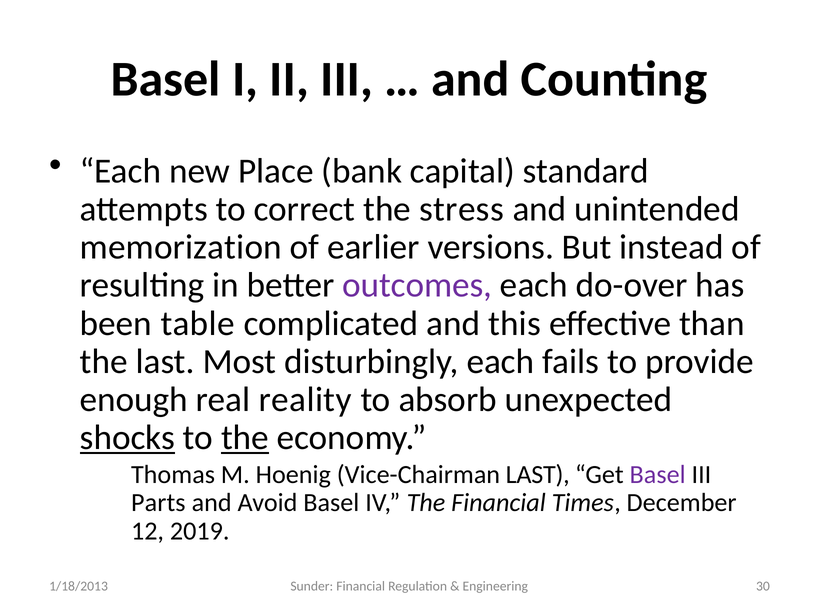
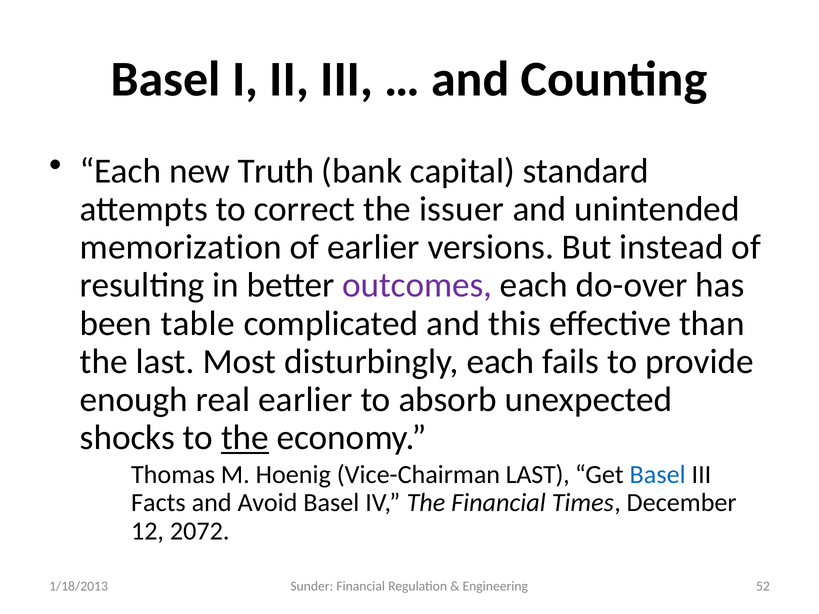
Place: Place -> Truth (276, 171)
stress: stress -> issuer (462, 209)
real reality: reality -> earlier (305, 400)
shocks underline: present -> none (127, 438)
Basel colour: purple -> blue (658, 475)
Parts: Parts -> Facts (158, 503)
2019: 2019 -> 2072 (200, 531)
30: 30 -> 52 (763, 586)
